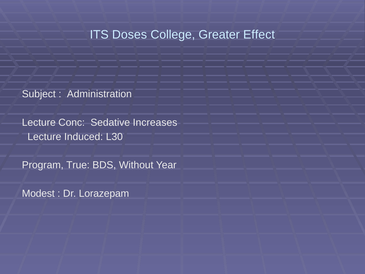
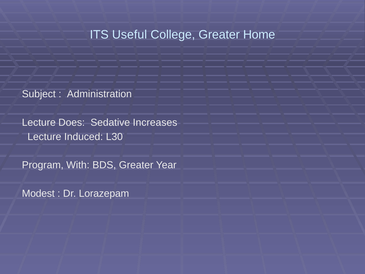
Doses: Doses -> Useful (130, 35)
Effect: Effect -> Home (259, 35)
Conc: Conc -> Does (72, 122)
True: True -> With (78, 165)
BDS Without: Without -> Greater (136, 165)
